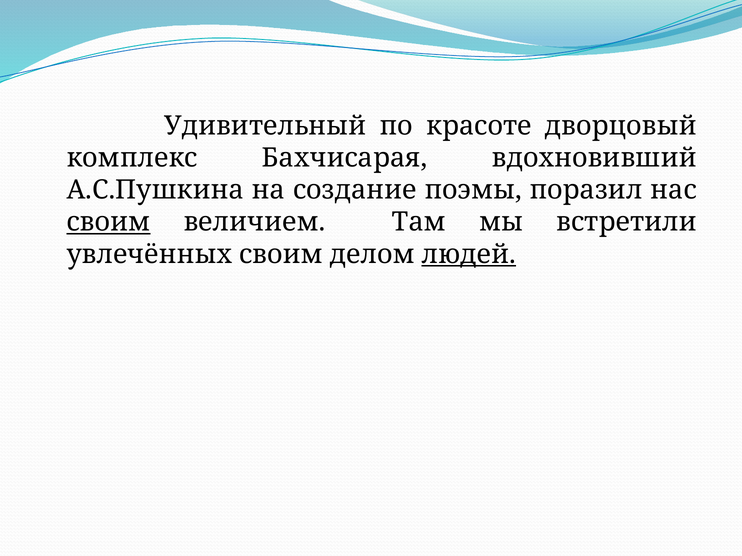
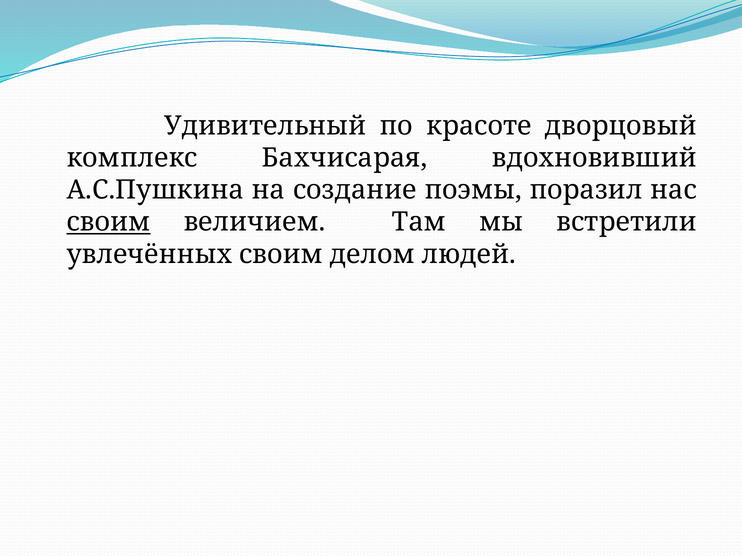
людей underline: present -> none (469, 254)
